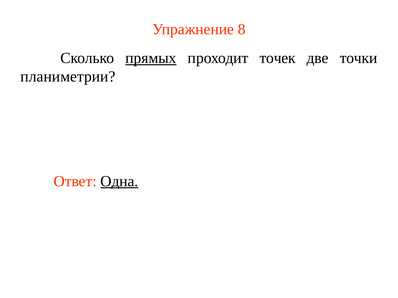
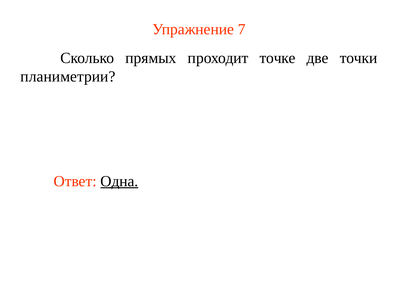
8: 8 -> 7 (242, 29)
прямых underline: present -> none (151, 58)
точек: точек -> точке (278, 58)
